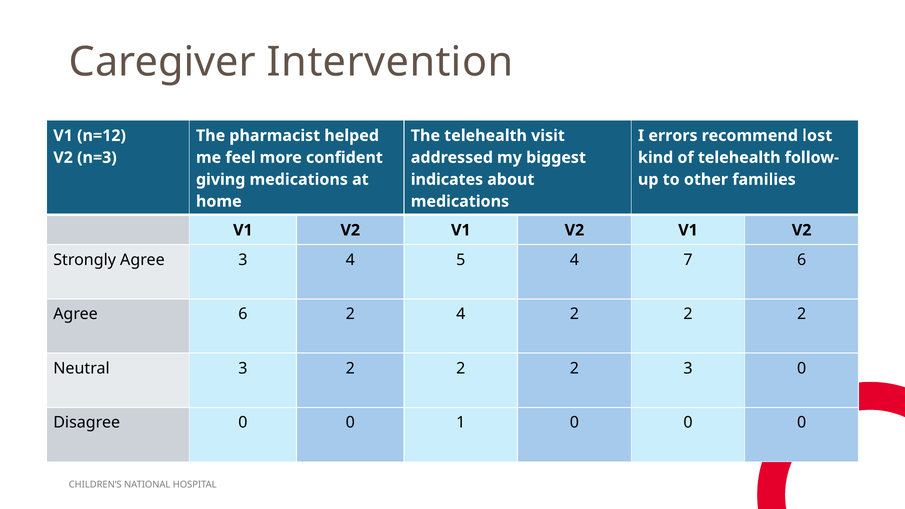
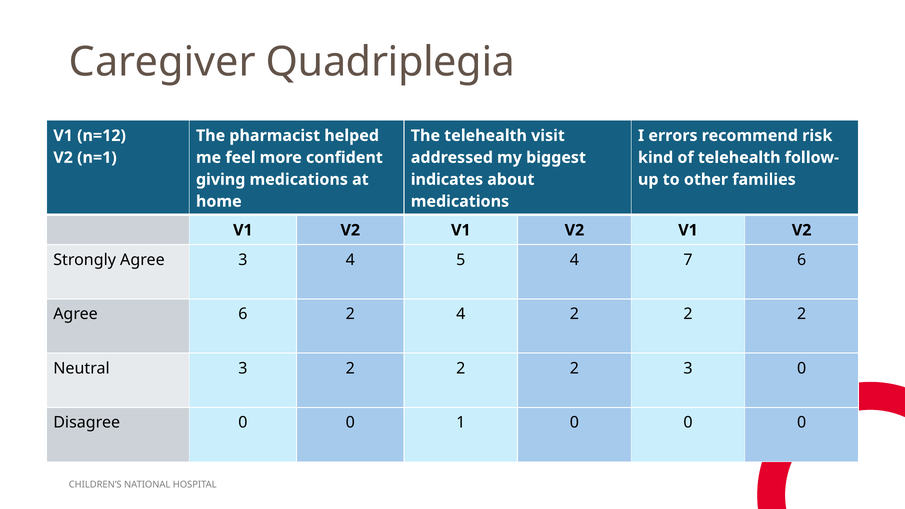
Intervention: Intervention -> Quadriplegia (391, 62)
lost: lost -> risk (817, 136)
n=3: n=3 -> n=1 (97, 158)
